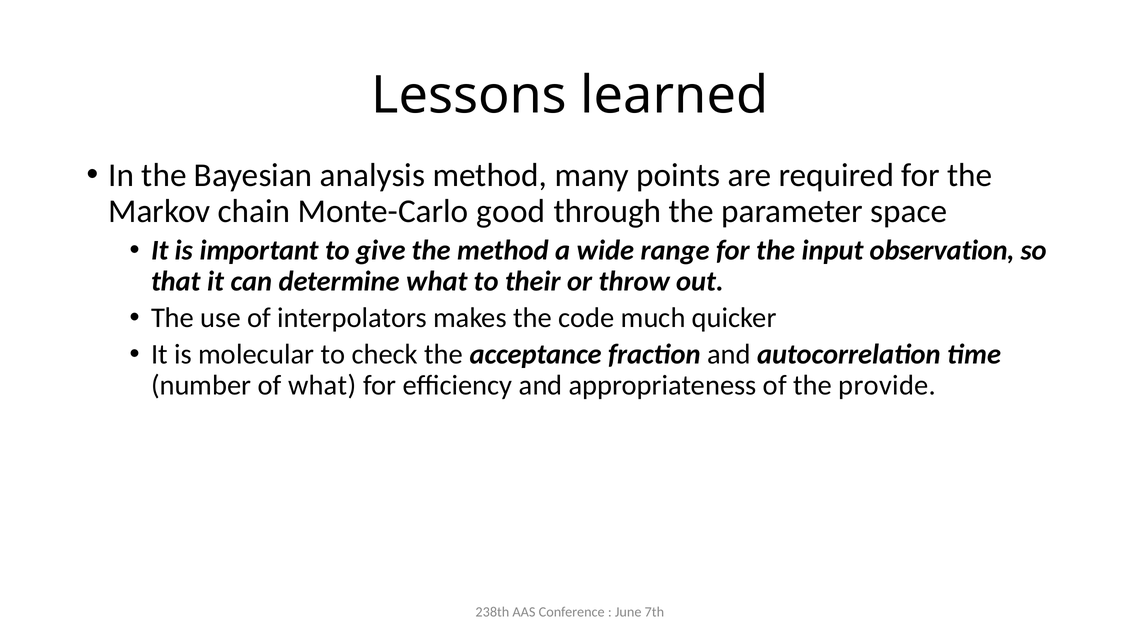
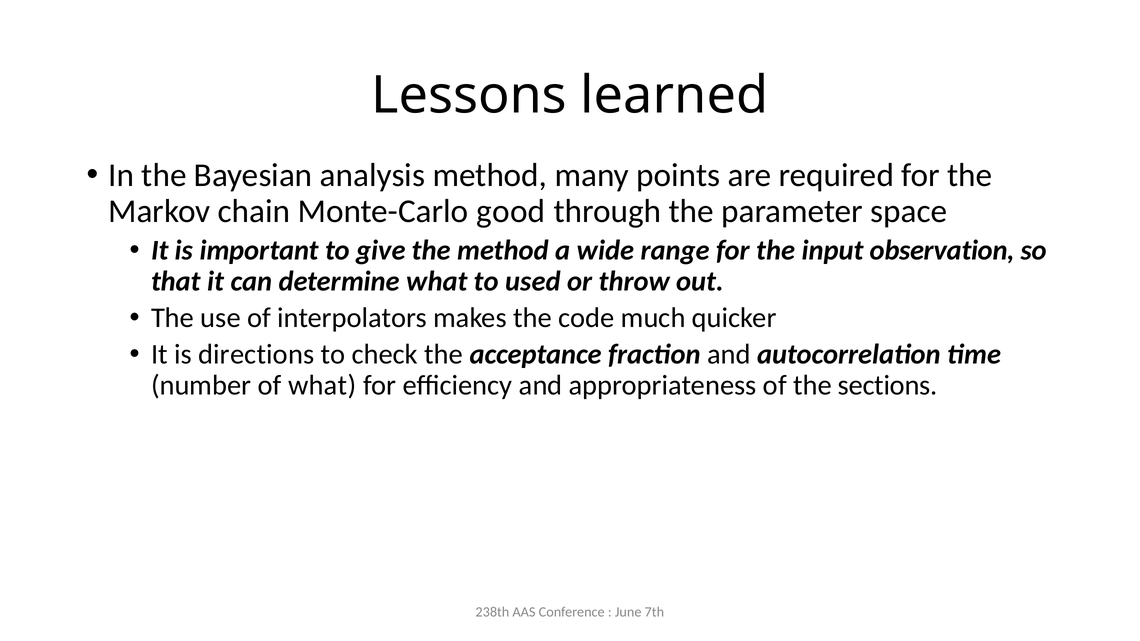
their: their -> used (533, 281)
molecular: molecular -> directions (256, 355)
provide: provide -> sections (888, 385)
